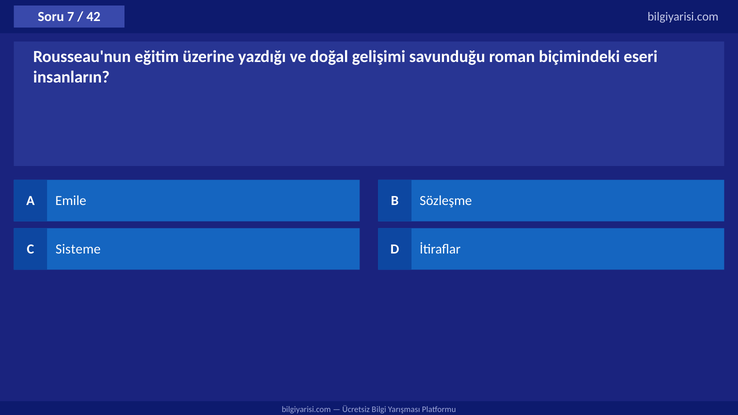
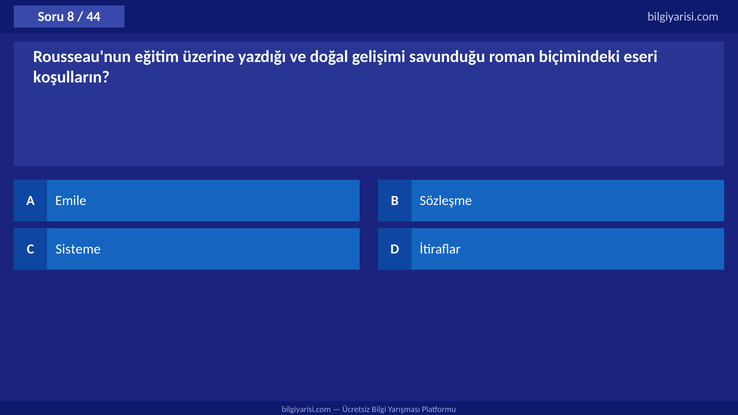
7: 7 -> 8 (71, 17)
42: 42 -> 44 (93, 17)
insanların: insanların -> koşulların (71, 77)
